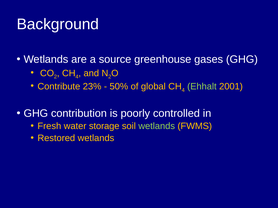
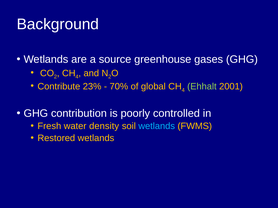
50%: 50% -> 70% (119, 87)
storage: storage -> density (104, 126)
wetlands colour: light green -> light blue (157, 126)
